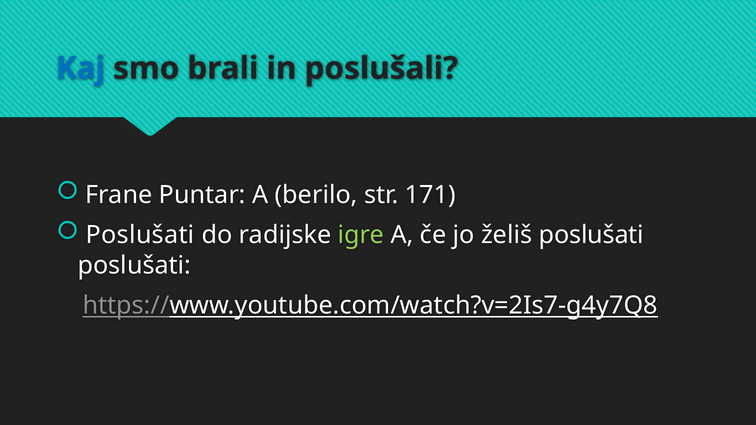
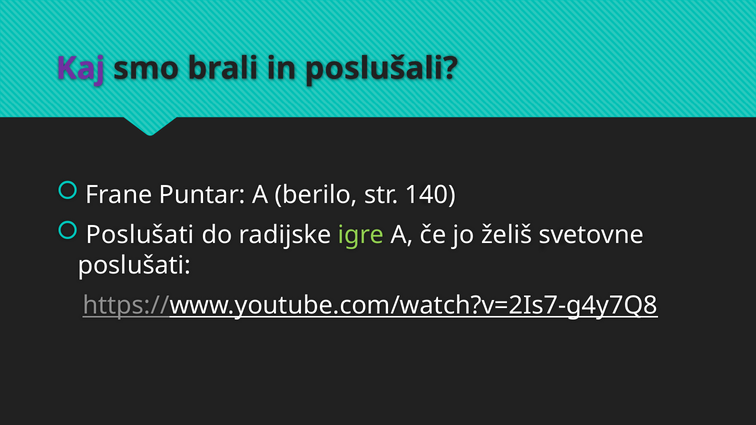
Kaj colour: blue -> purple (80, 68)
171: 171 -> 140 (430, 195)
želiš poslušati: poslušati -> svetovne (591, 235)
